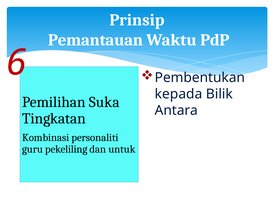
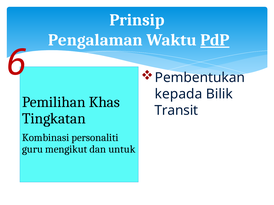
Pemantauan: Pemantauan -> Pengalaman (95, 40)
PdP underline: none -> present (215, 40)
Suka: Suka -> Khas (104, 102)
Antara: Antara -> Transit (176, 111)
pekeliling: pekeliling -> mengikut (66, 150)
